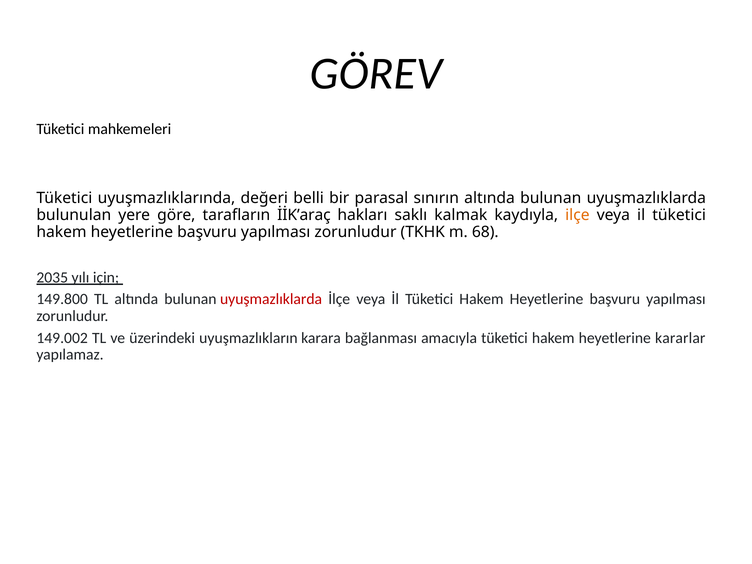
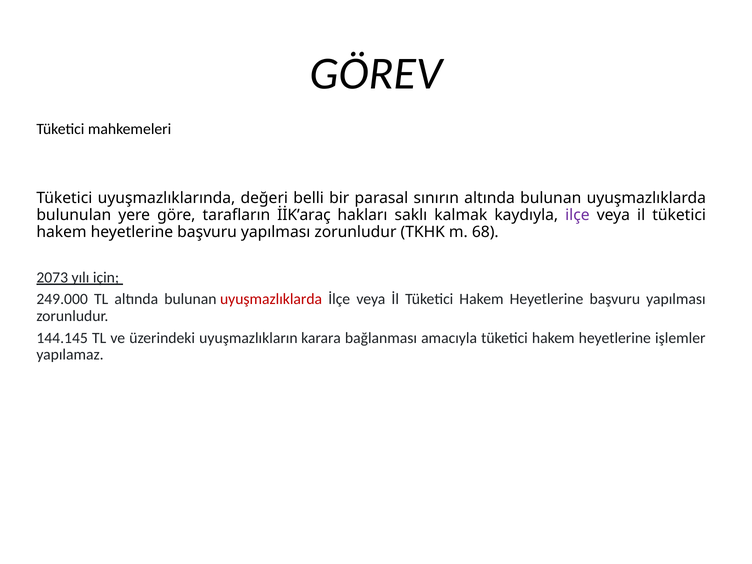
ilçe colour: orange -> purple (577, 215)
2035: 2035 -> 2073 (52, 277)
149.800: 149.800 -> 249.000 (62, 299)
149.002: 149.002 -> 144.145 (62, 338)
kararlar: kararlar -> işlemler (680, 338)
